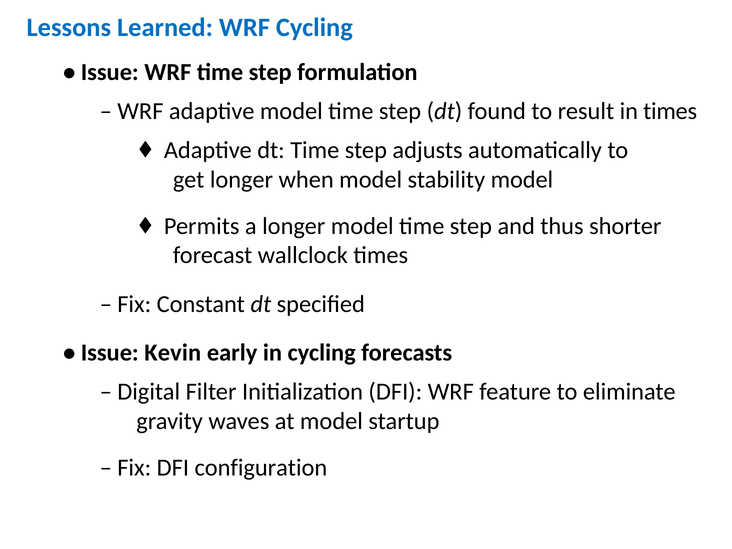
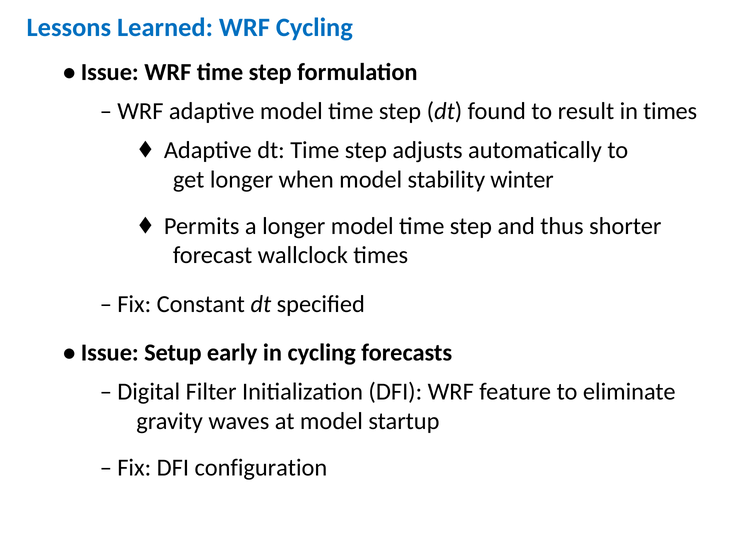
stability model: model -> winter (522, 180)
Kevin: Kevin -> Setup (173, 353)
